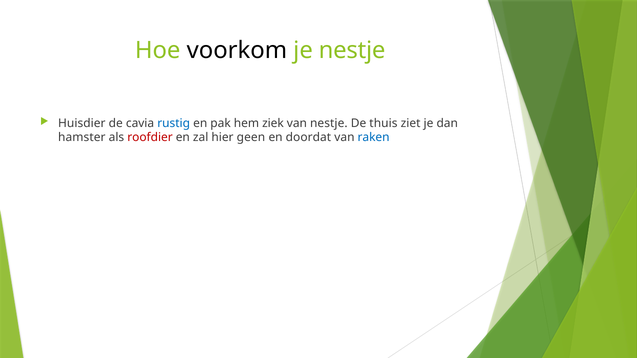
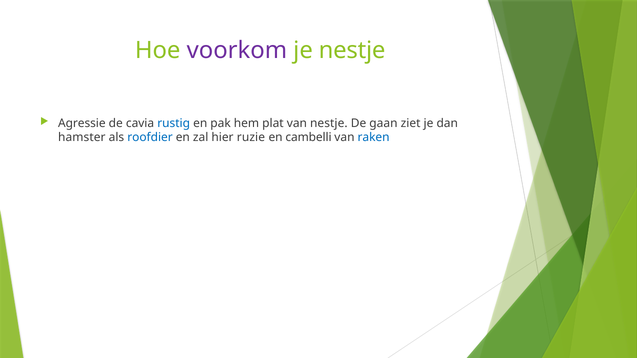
voorkom colour: black -> purple (237, 50)
Huisdier: Huisdier -> Agressie (82, 123)
ziek: ziek -> plat (273, 123)
thuis: thuis -> gaan (383, 123)
roofdier colour: red -> blue (150, 138)
geen: geen -> ruzie (251, 138)
doordat: doordat -> cambelli (309, 138)
